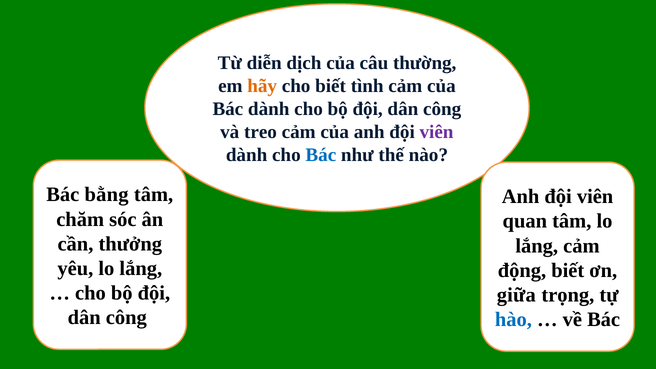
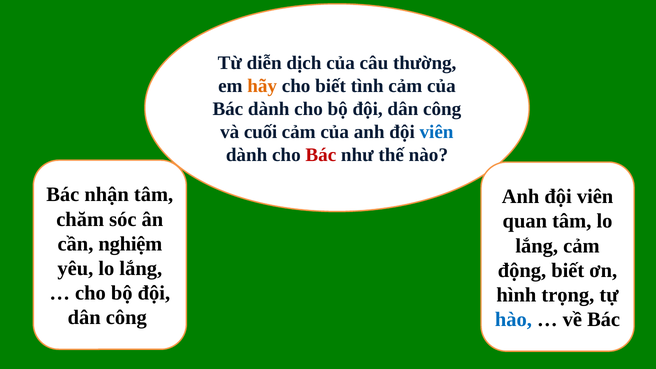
treo: treo -> cuối (261, 132)
viên colour: purple -> blue (437, 132)
Bác colour: blue -> red (321, 155)
bằng: bằng -> nhận (107, 195)
thưởng: thưởng -> nghiệm (130, 244)
giữa: giữa -> hình (516, 295)
